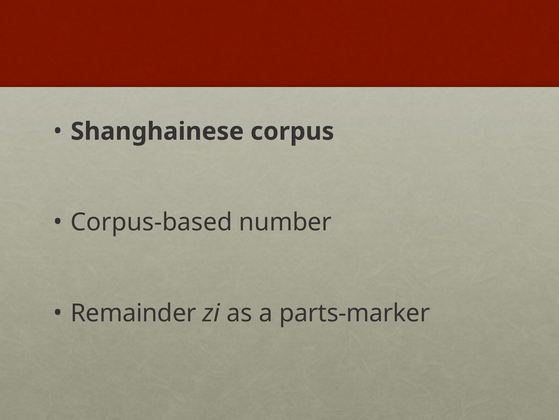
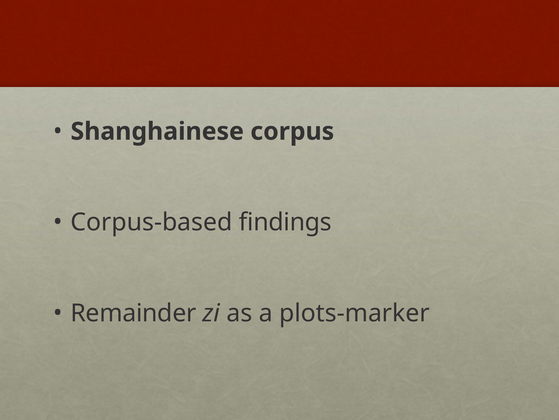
number: number -> findings (285, 222)
parts-marker: parts-marker -> plots-marker (355, 313)
